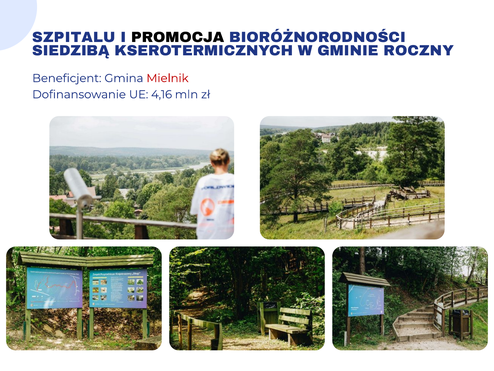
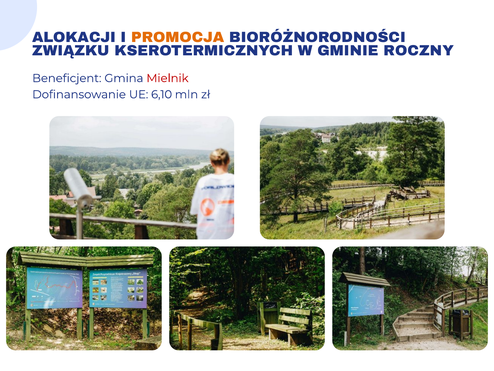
SZPITALU: SZPITALU -> ALOKACJI (74, 37)
PROMOCJA colour: black -> orange (178, 37)
SIEDZIBĄ: SIEDZIBĄ -> ZWIĄZKU (71, 51)
4,16: 4,16 -> 6,10 (162, 94)
